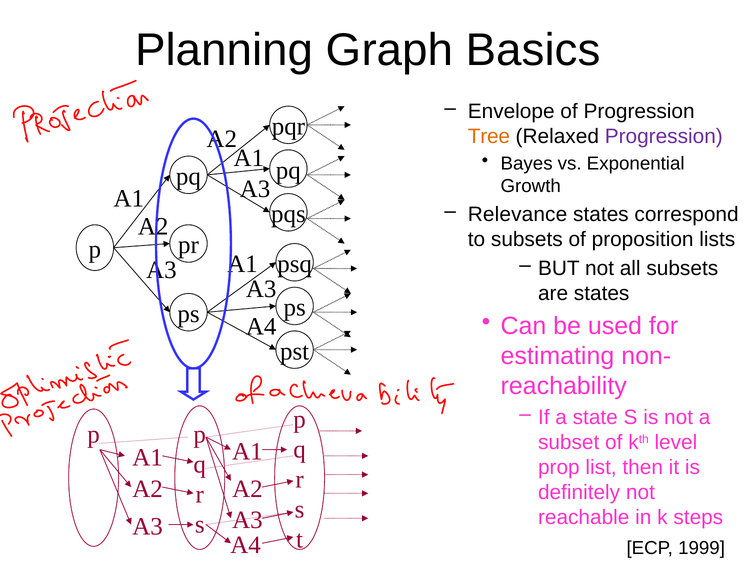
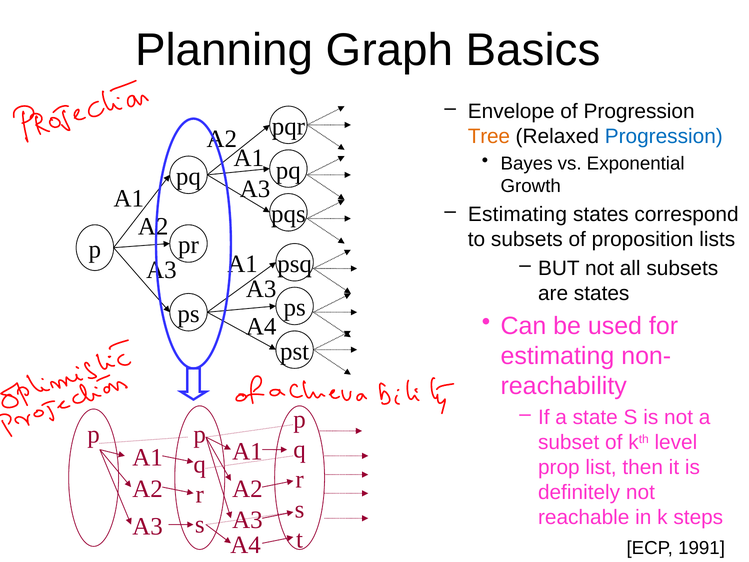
Progression colour: purple -> blue (664, 136)
Relevance: Relevance -> Estimating (517, 214)
1999: 1999 -> 1991 (702, 548)
